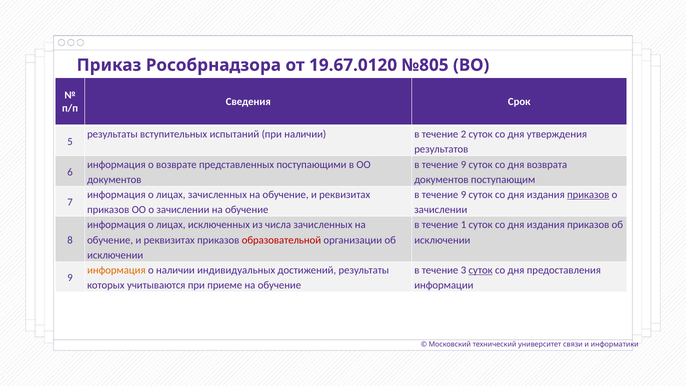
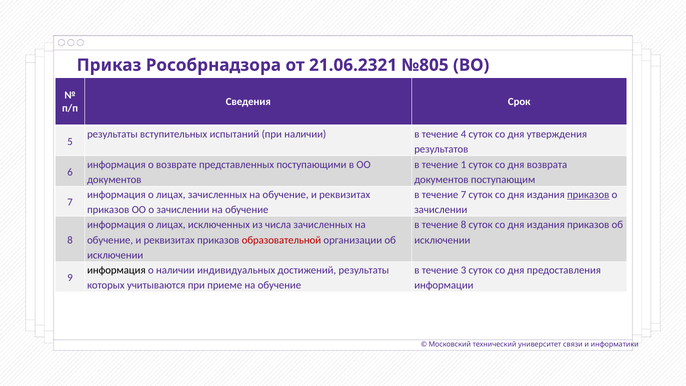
19.67.0120: 19.67.0120 -> 21.06.2321 (353, 65)
2: 2 -> 4 (464, 134)
9: 9 -> 1 (464, 164)
9: 9 -> 7 (464, 195)
течение 1: 1 -> 8 (464, 225)
информация colour: orange -> black (116, 270)
суток underline: present -> none (481, 270)
